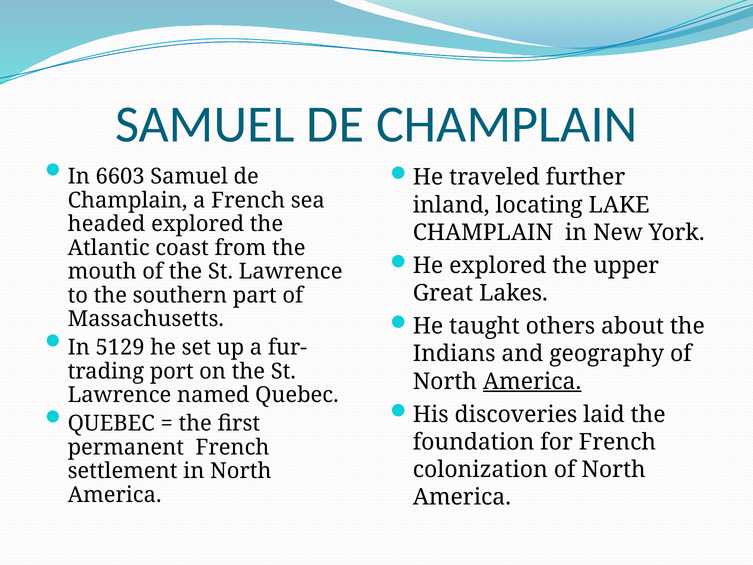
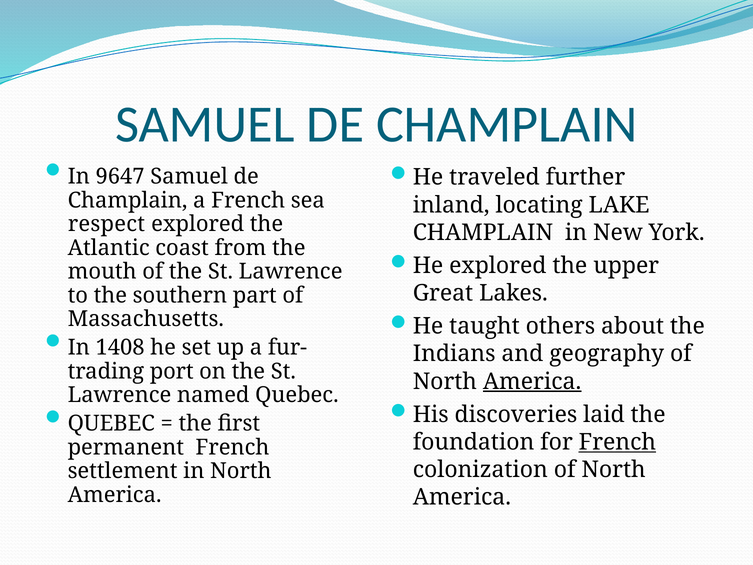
6603: 6603 -> 9647 (120, 177)
headed: headed -> respect (106, 224)
5129: 5129 -> 1408 (120, 347)
French underline: none -> present (617, 442)
